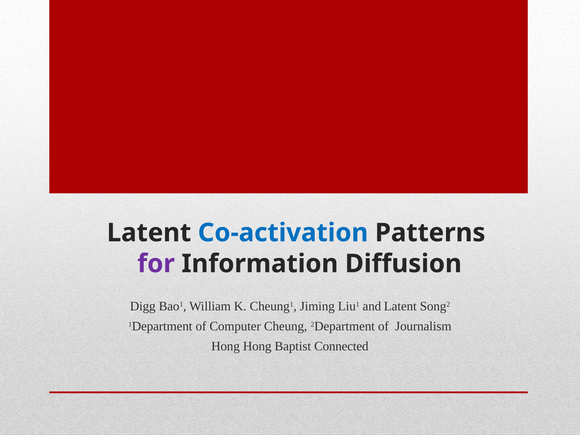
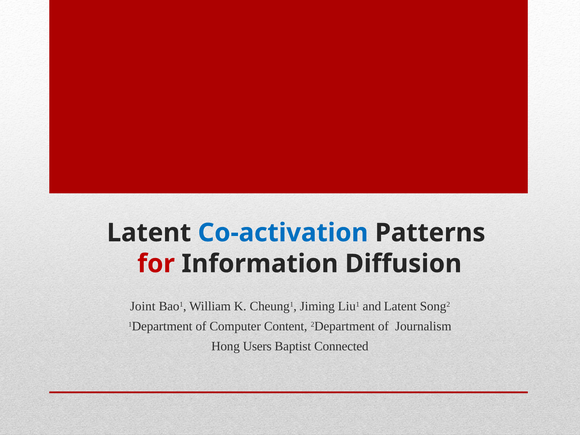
for colour: purple -> red (156, 264)
Digg: Digg -> Joint (143, 306)
Cheung: Cheung -> Content (286, 326)
Hong Hong: Hong -> Users (257, 346)
